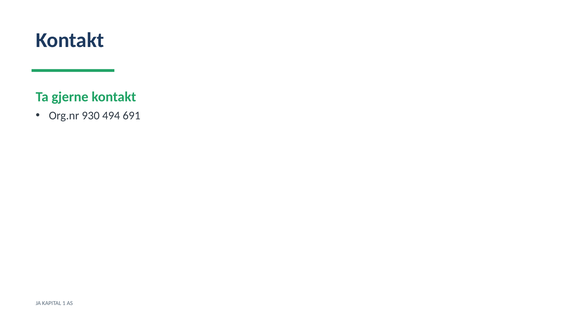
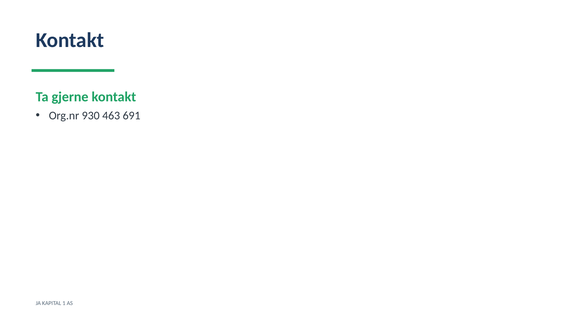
494: 494 -> 463 (111, 115)
